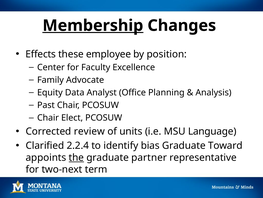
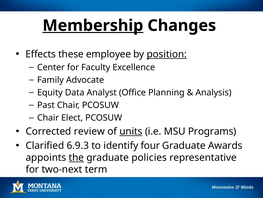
position underline: none -> present (167, 54)
units underline: none -> present (131, 131)
Language: Language -> Programs (212, 131)
2.2.4: 2.2.4 -> 6.9.3 (78, 145)
bias: bias -> four (150, 145)
Toward: Toward -> Awards (225, 145)
partner: partner -> policies (149, 157)
